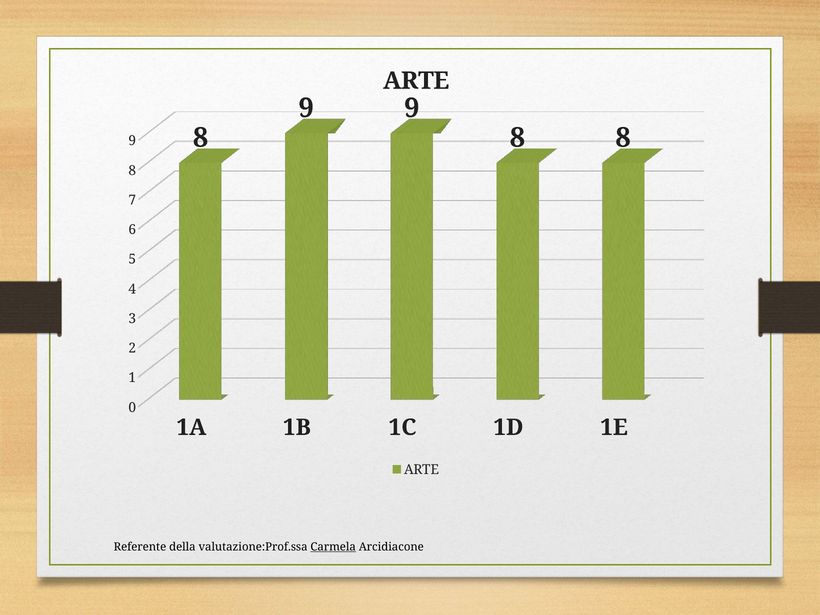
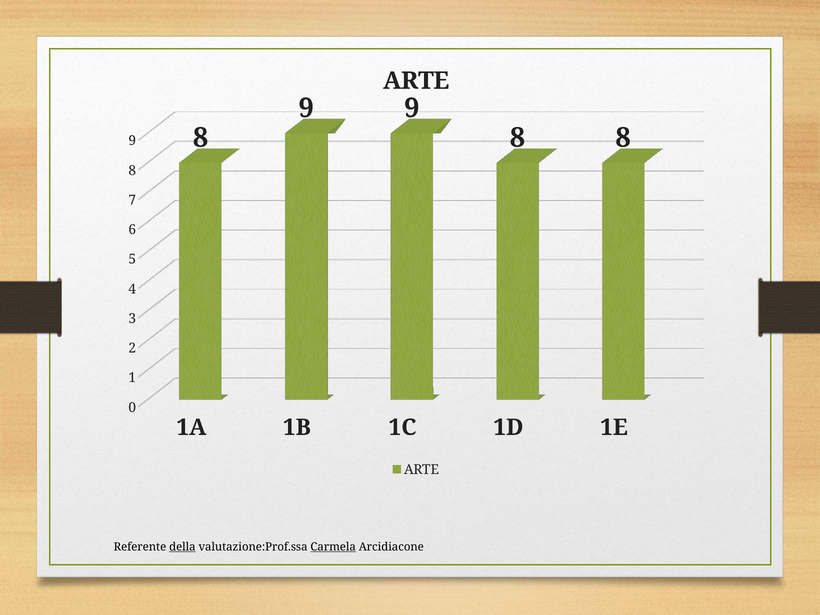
della underline: none -> present (182, 547)
